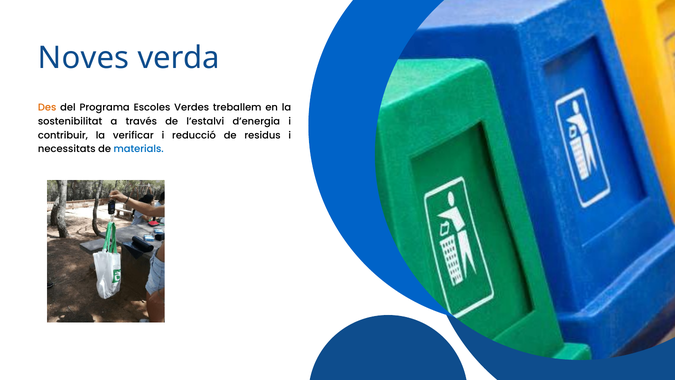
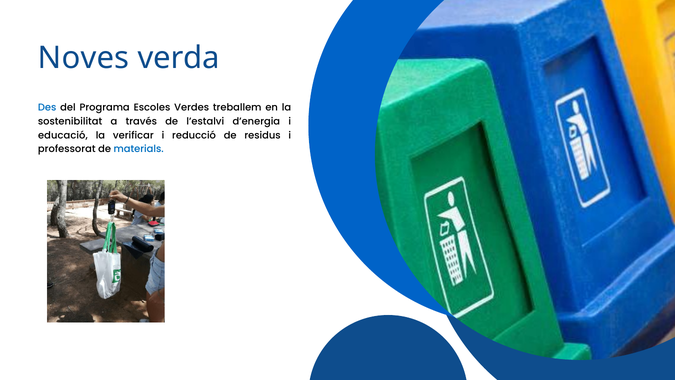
Des colour: orange -> blue (47, 107)
contribuir: contribuir -> educació (63, 135)
necessitats: necessitats -> professorat (67, 149)
